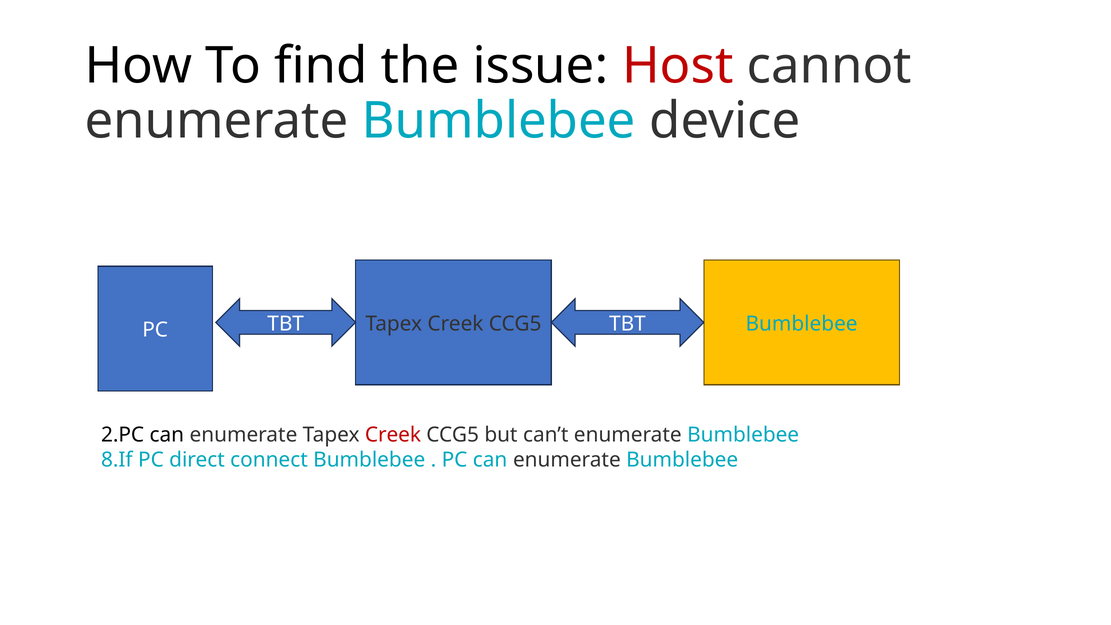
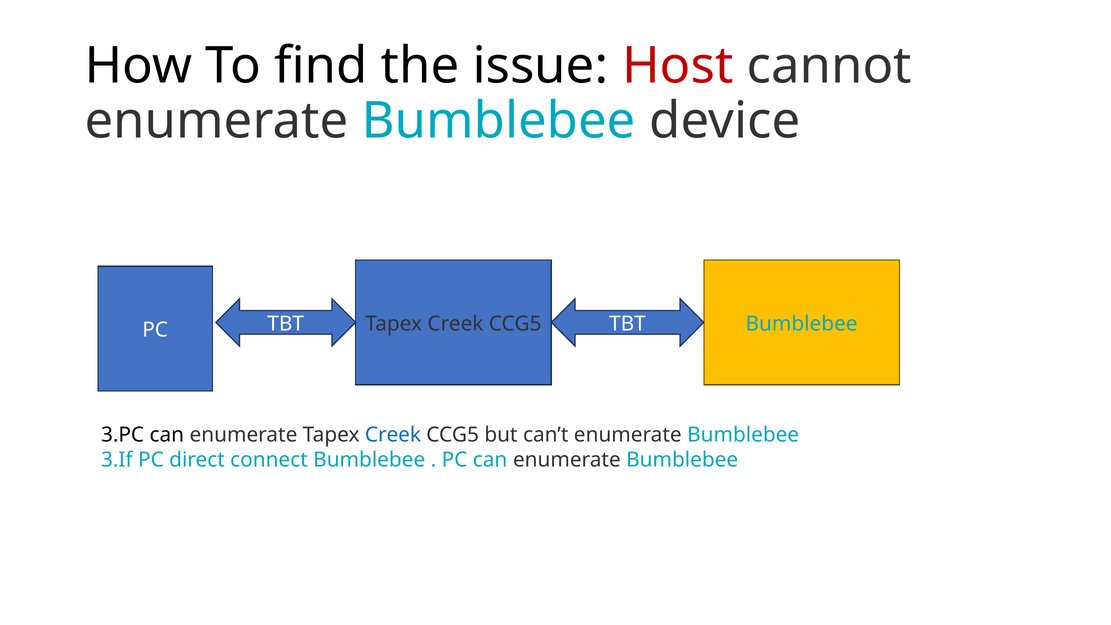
2.PC: 2.PC -> 3.PC (123, 435)
Creek colour: red -> blue (393, 435)
8.If: 8.If -> 3.If (117, 460)
